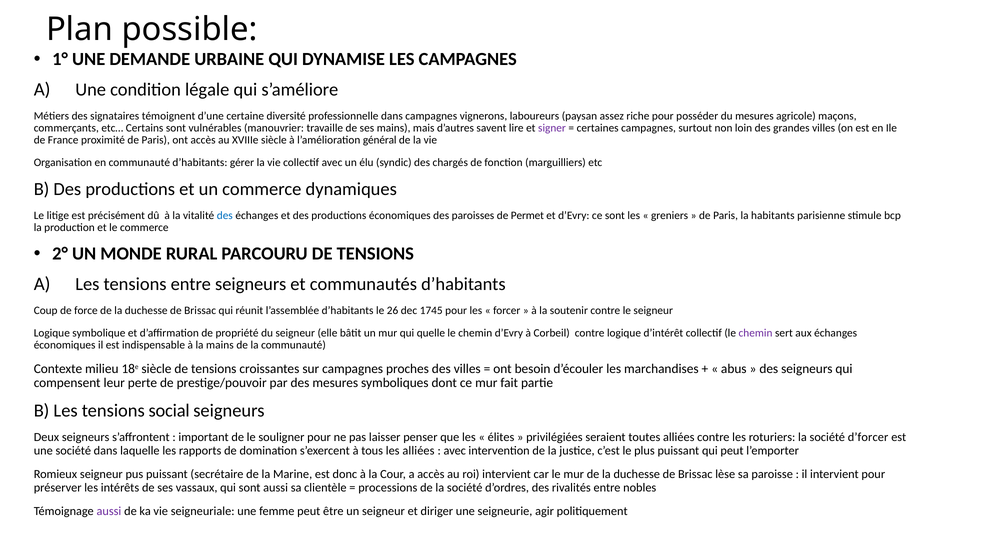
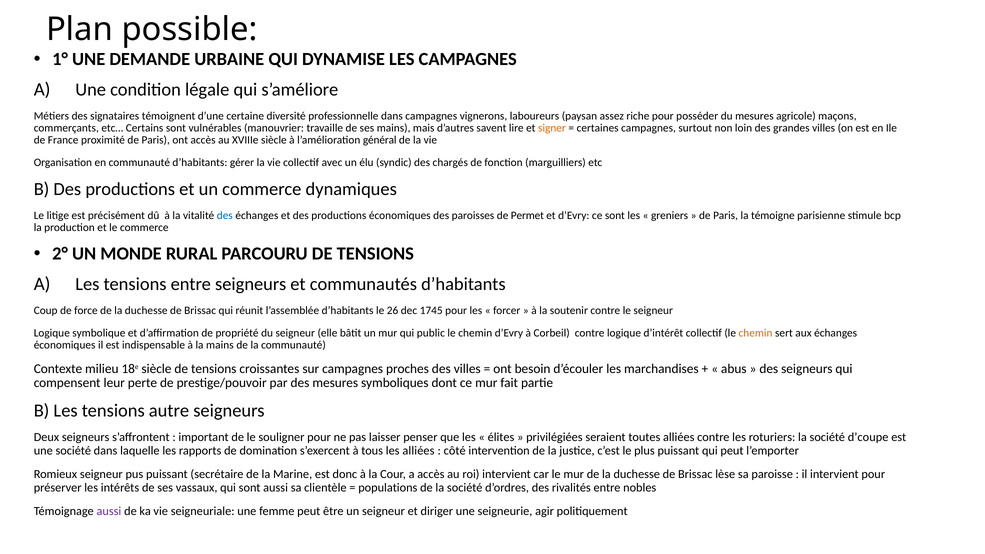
signer colour: purple -> orange (552, 128)
habitants: habitants -> témoigne (773, 215)
quelle: quelle -> public (431, 333)
chemin colour: purple -> orange (756, 333)
social: social -> autre (169, 411)
d’forcer: d’forcer -> d’coupe (868, 437)
avec: avec -> côté (455, 451)
processions: processions -> populations (388, 488)
